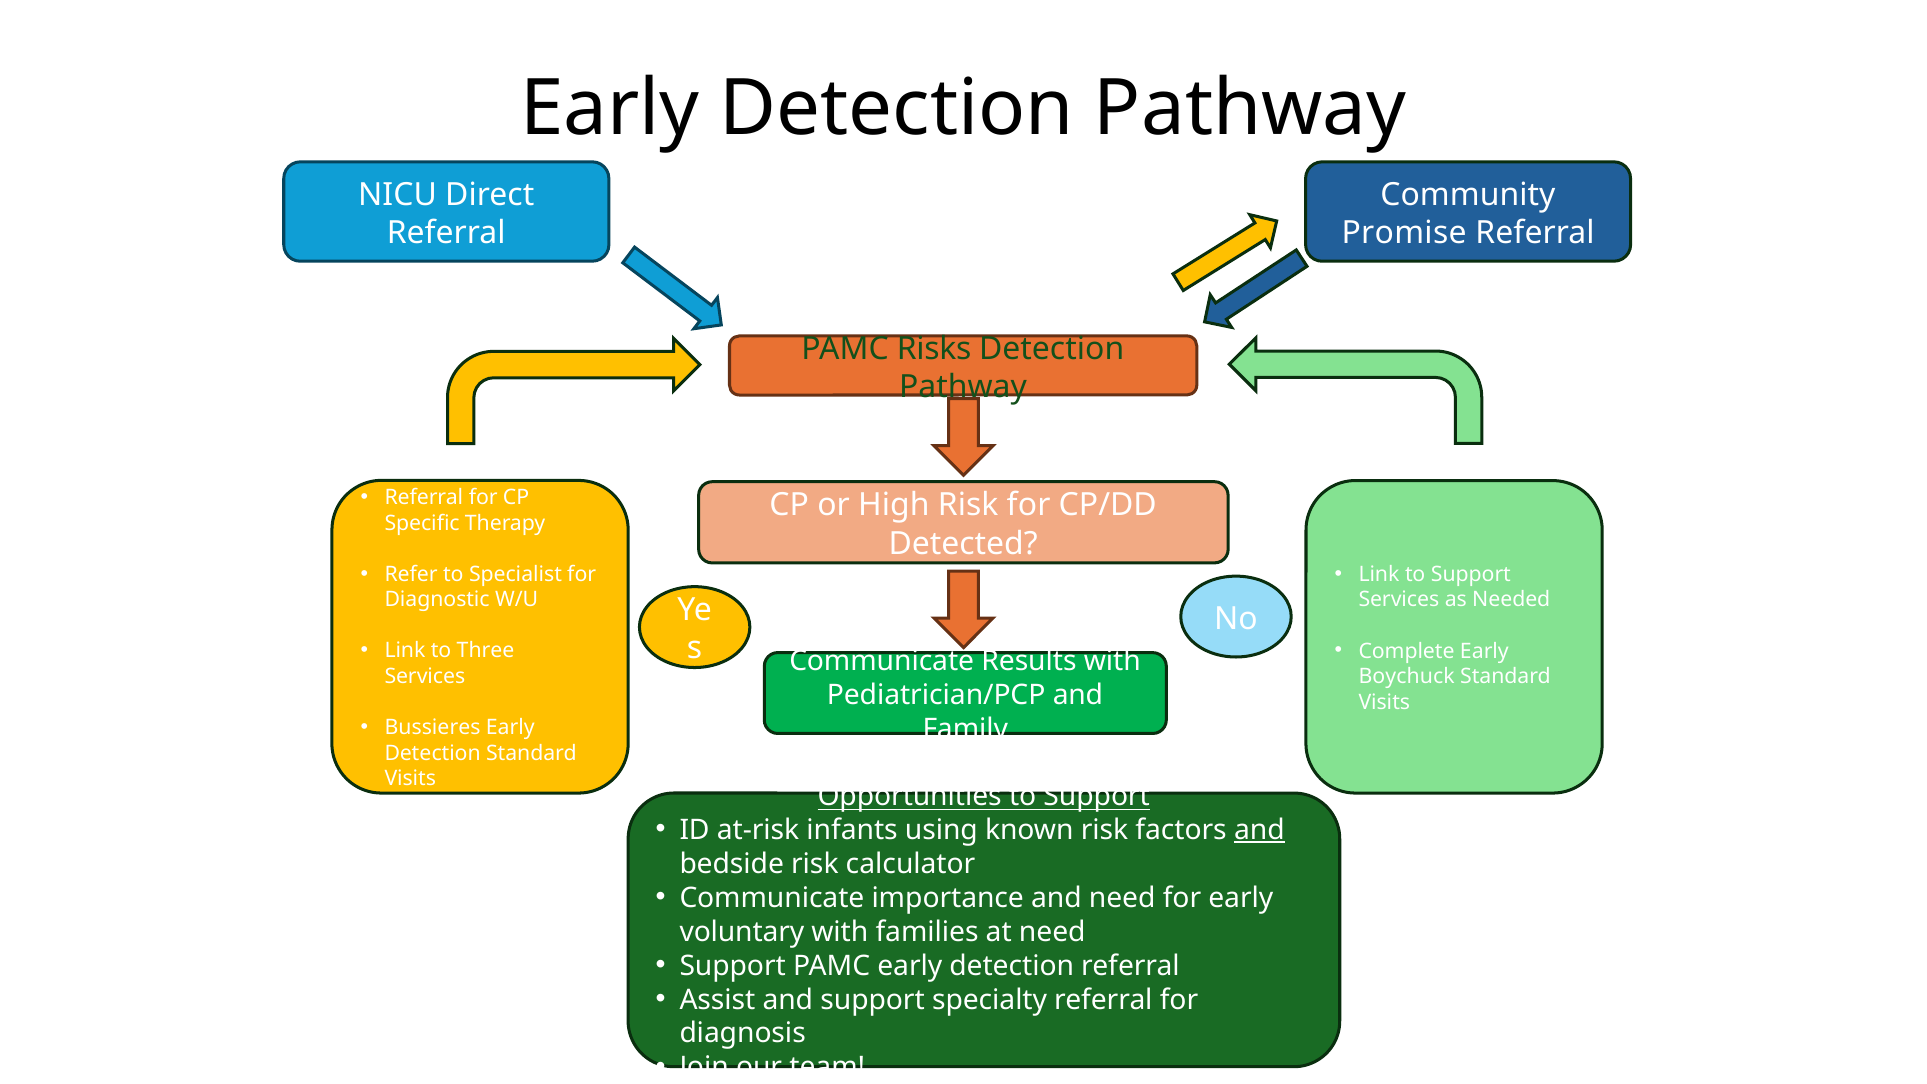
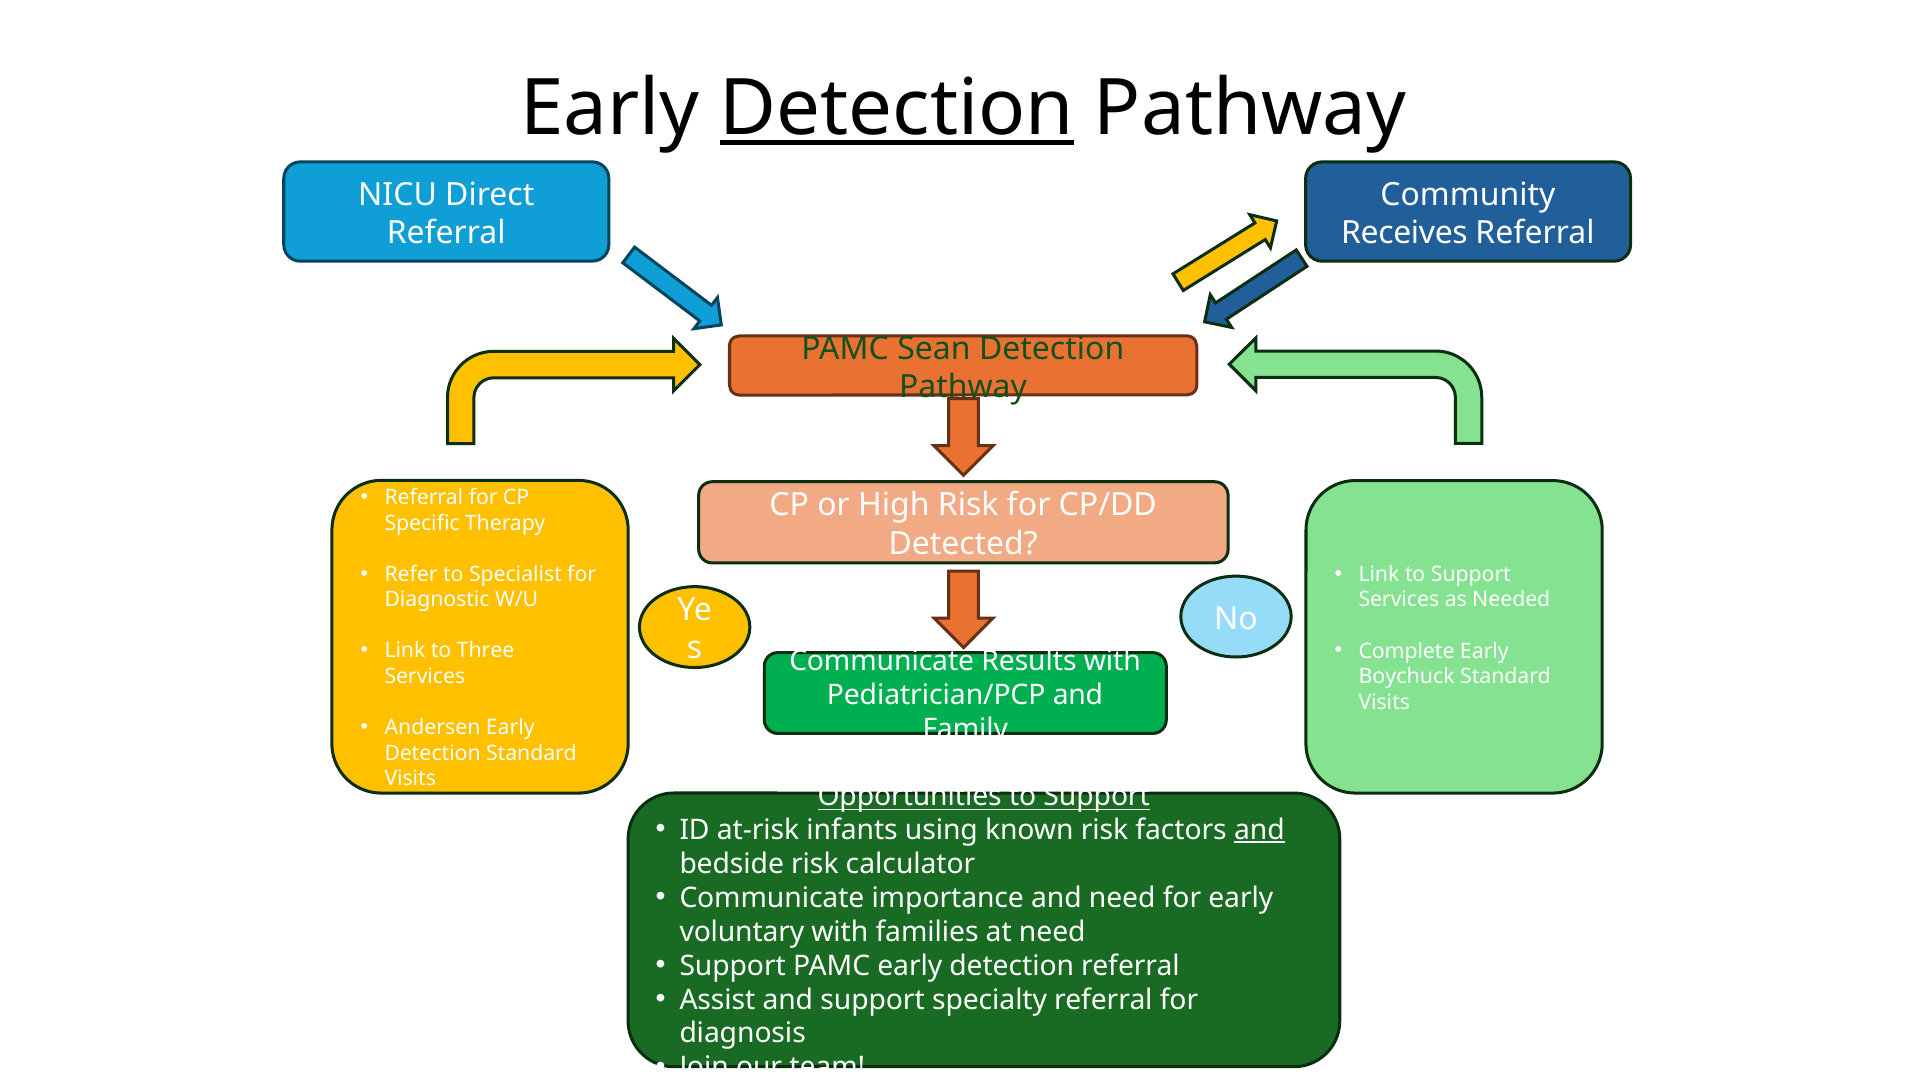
Detection underline: none -> present (897, 109)
Promise: Promise -> Receives (1404, 233)
Risks: Risks -> Sean (934, 348)
Bussieres: Bussieres -> Andersen (433, 728)
